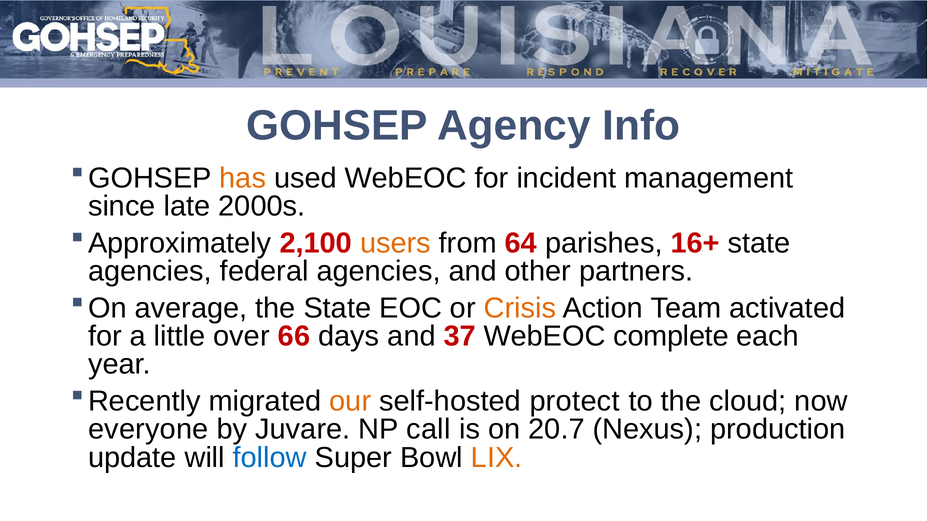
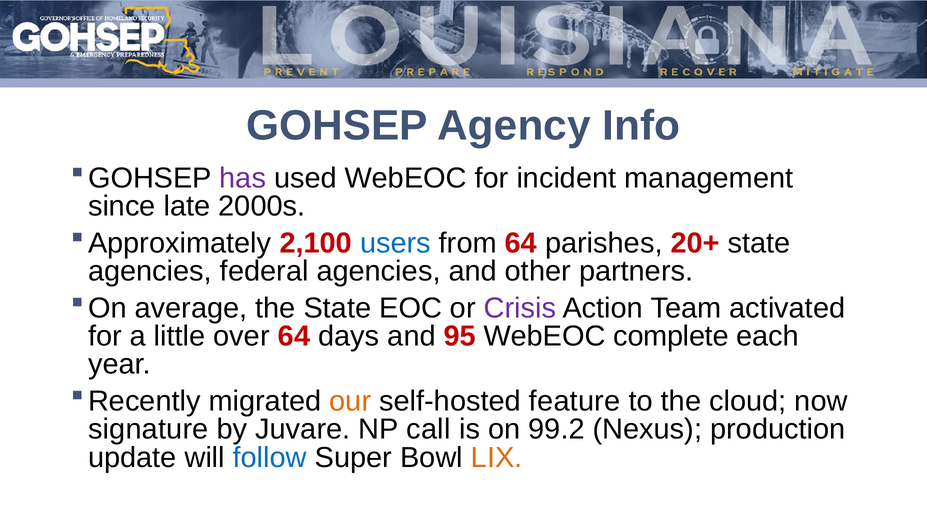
has colour: orange -> purple (243, 178)
users colour: orange -> blue (395, 243)
16+: 16+ -> 20+ (695, 243)
Crisis colour: orange -> purple (520, 308)
over 66: 66 -> 64 (294, 337)
37: 37 -> 95 (460, 337)
protect: protect -> feature (575, 402)
everyone: everyone -> signature (148, 430)
20.7: 20.7 -> 99.2 (557, 430)
